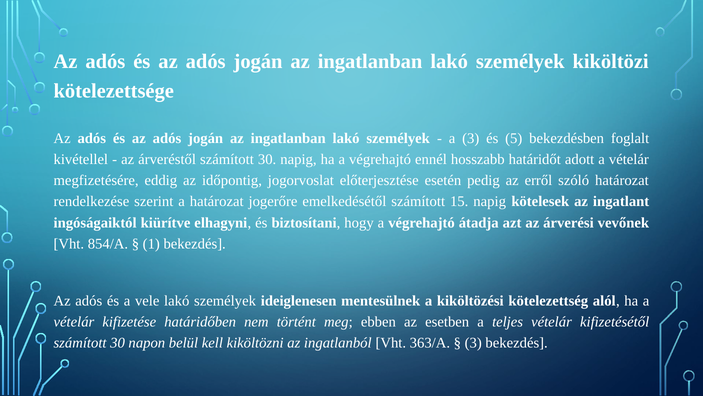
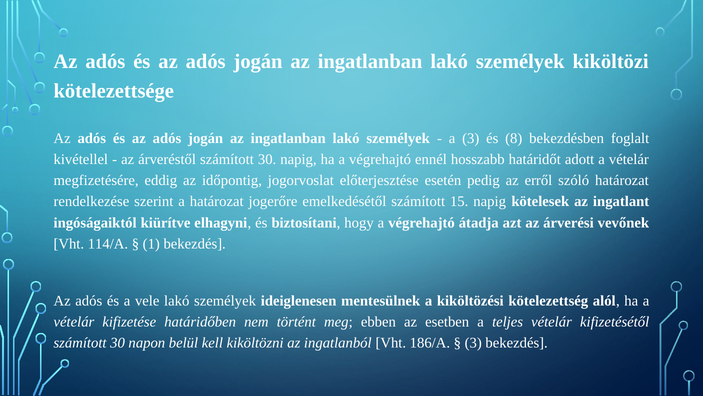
5: 5 -> 8 (514, 138)
854/A: 854/A -> 114/A (108, 243)
363/A: 363/A -> 186/A (430, 343)
